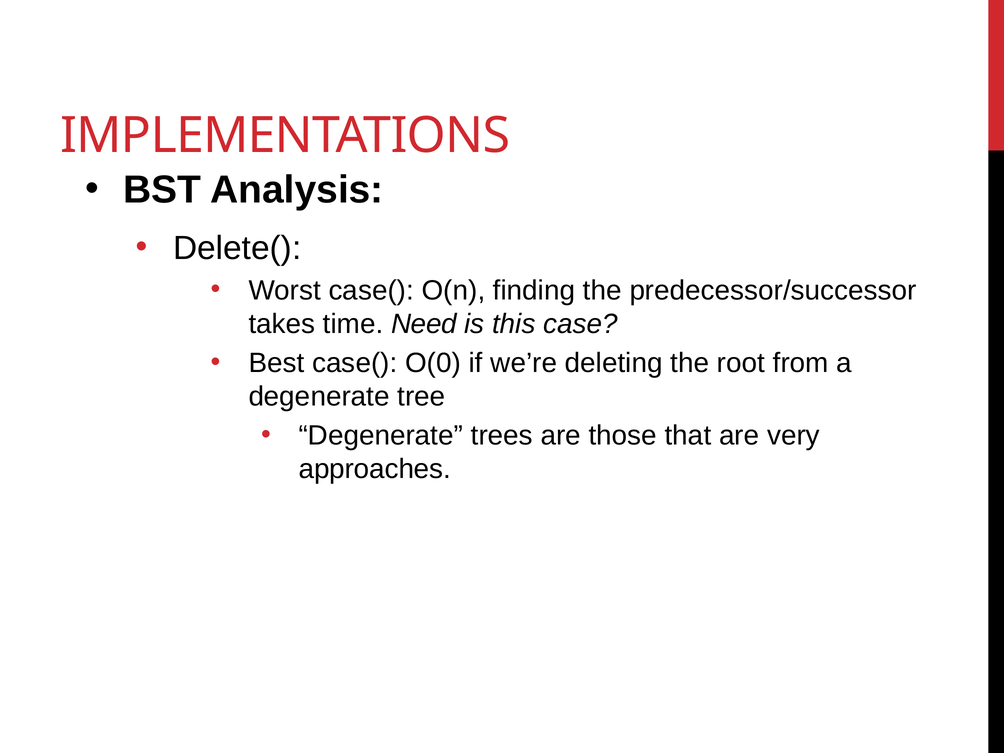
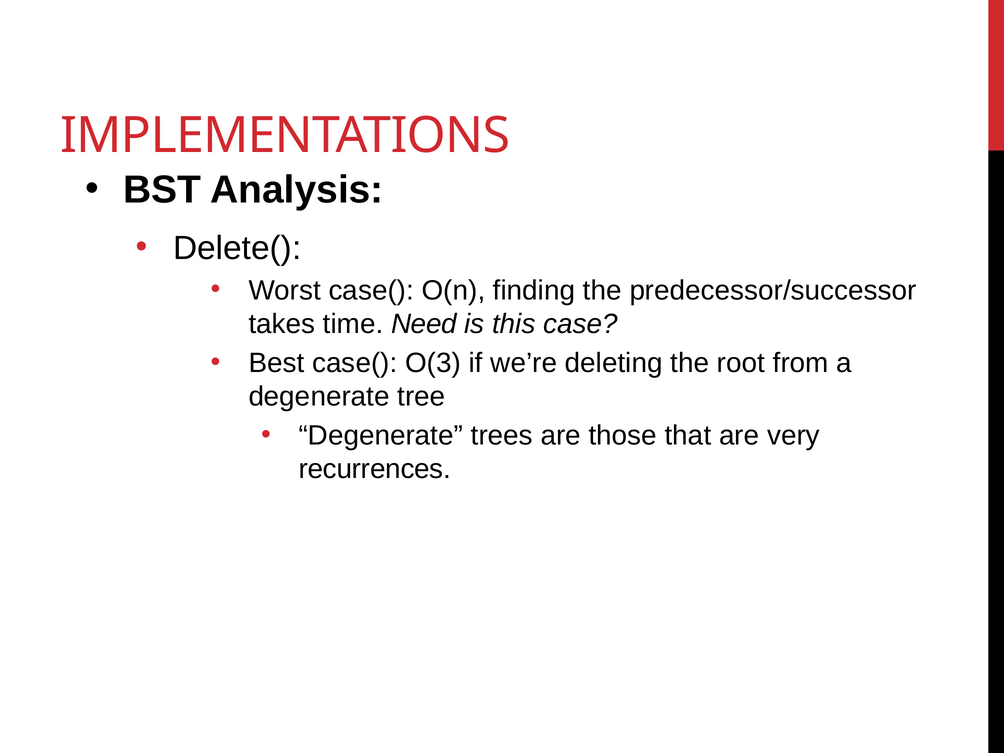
O(0: O(0 -> O(3 (433, 363)
approaches: approaches -> recurrences (375, 469)
